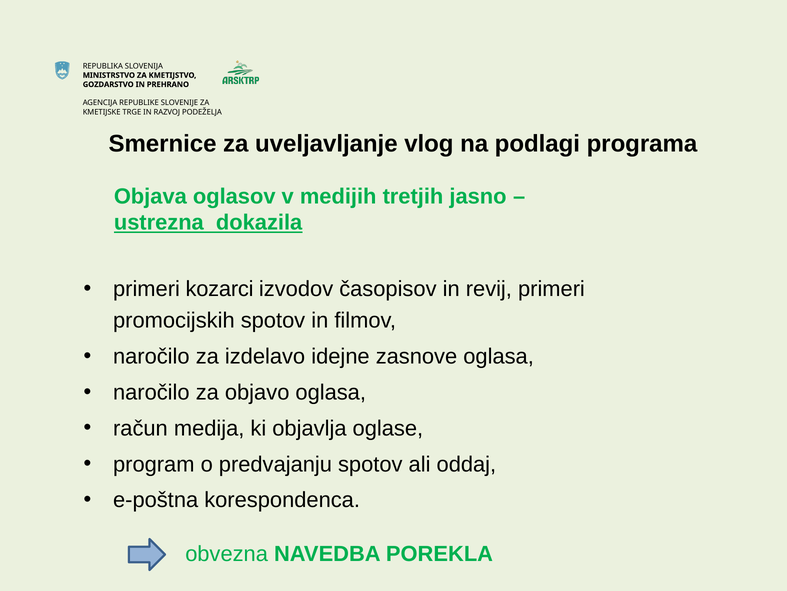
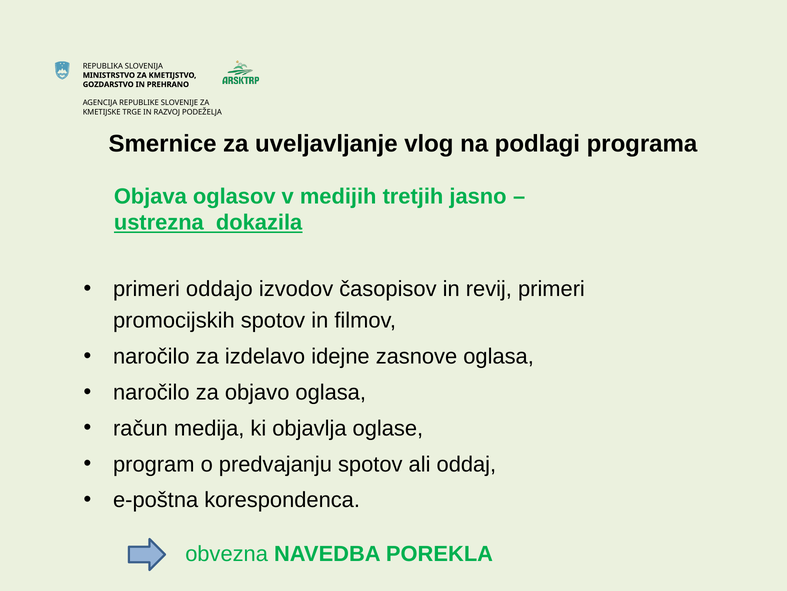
kozarci: kozarci -> oddajo (219, 289)
